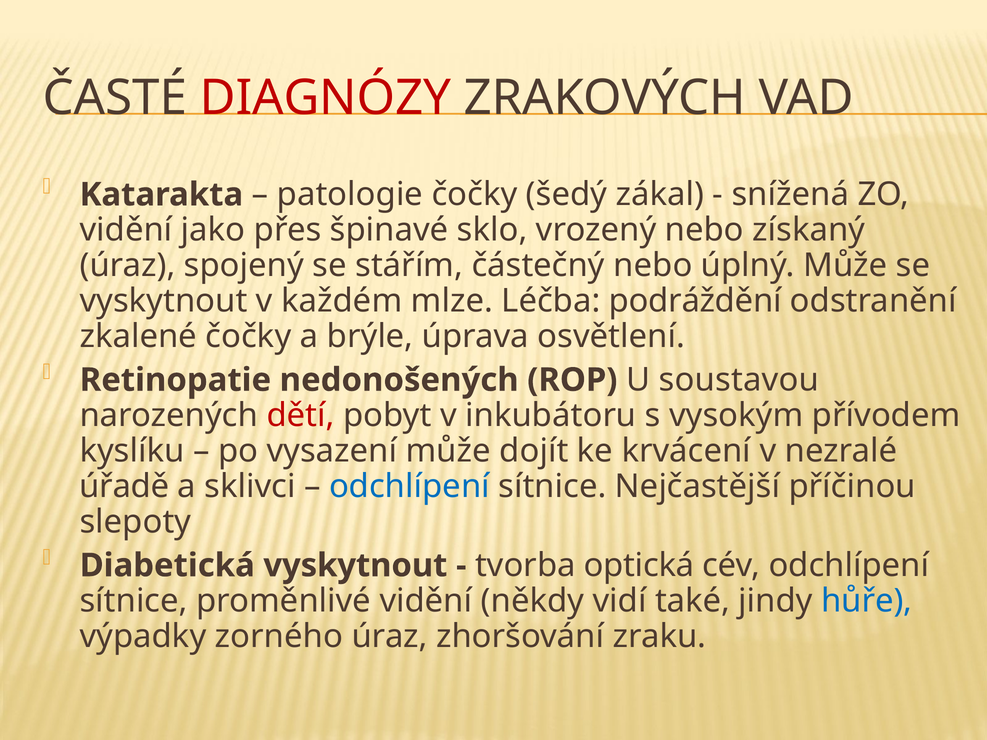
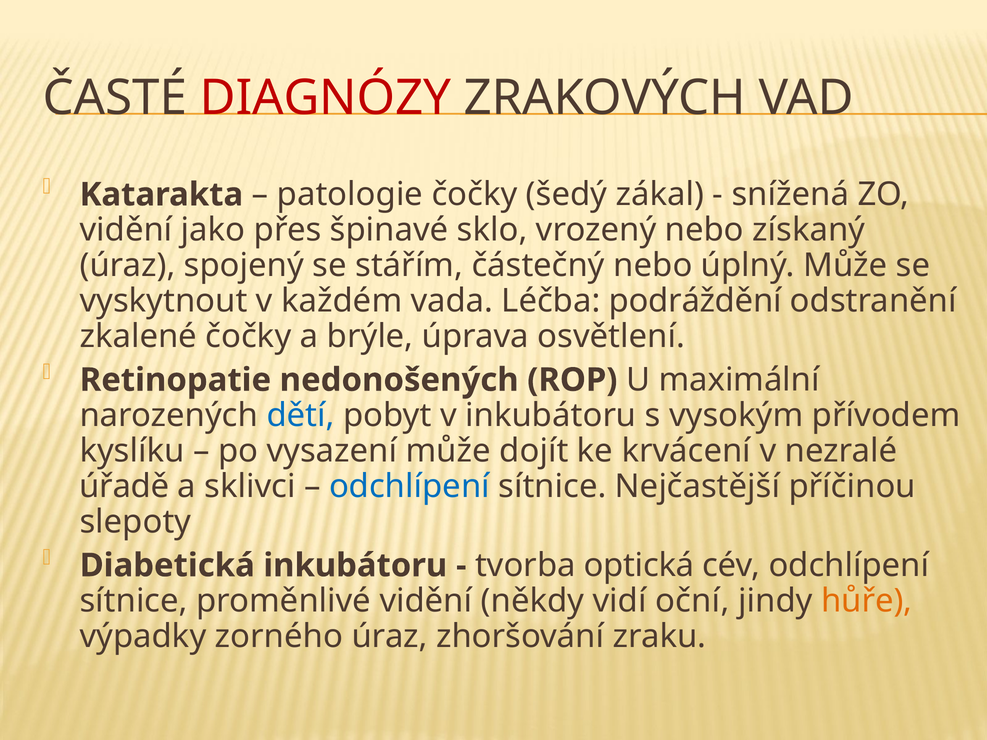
mlze: mlze -> vada (452, 301)
soustavou: soustavou -> maximální (739, 380)
dětí colour: red -> blue (301, 416)
Diabetická vyskytnout: vyskytnout -> inkubátoru (355, 566)
také: také -> oční (692, 601)
hůře colour: blue -> orange (867, 601)
